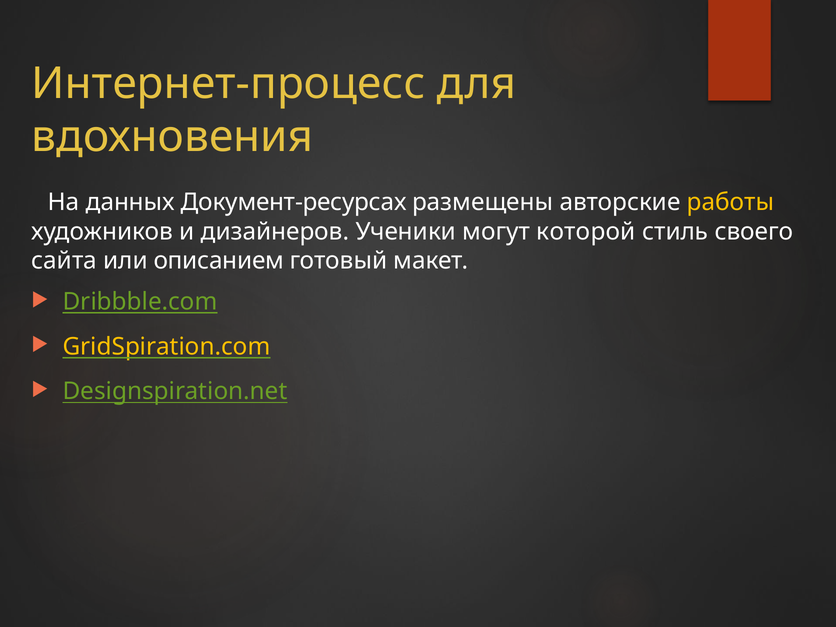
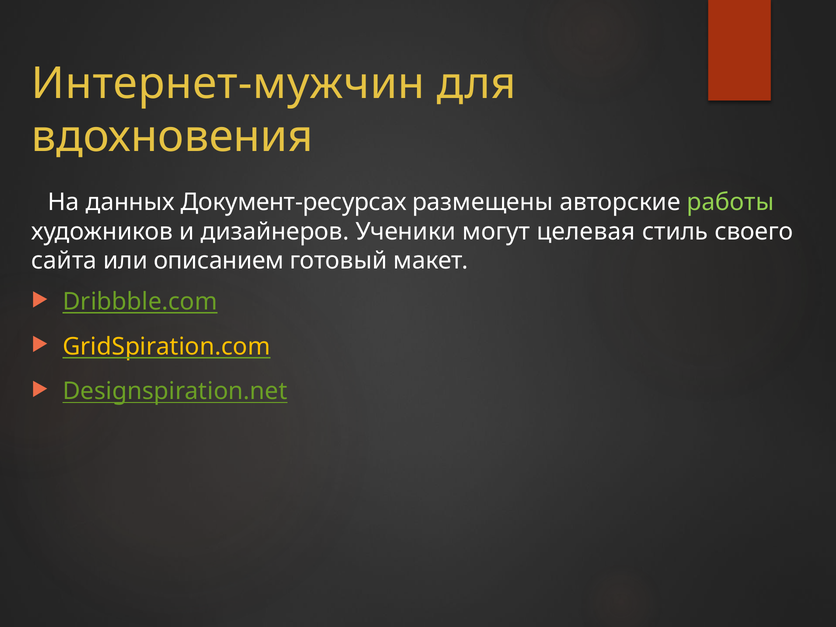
Интернет-процесс: Интернет-процесс -> Интернет-мужчин (228, 84)
работы colour: yellow -> light green (730, 202)
которой: которой -> целевая (586, 232)
